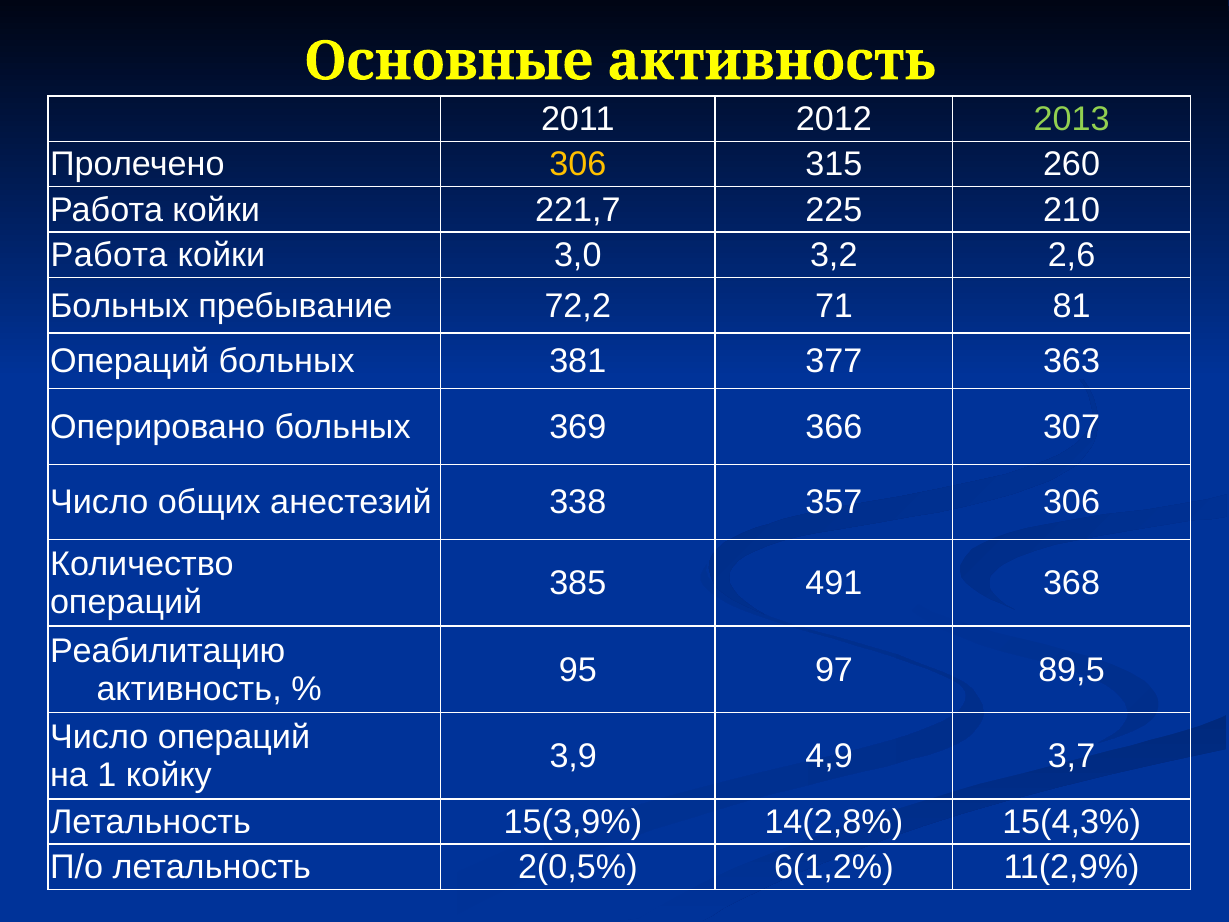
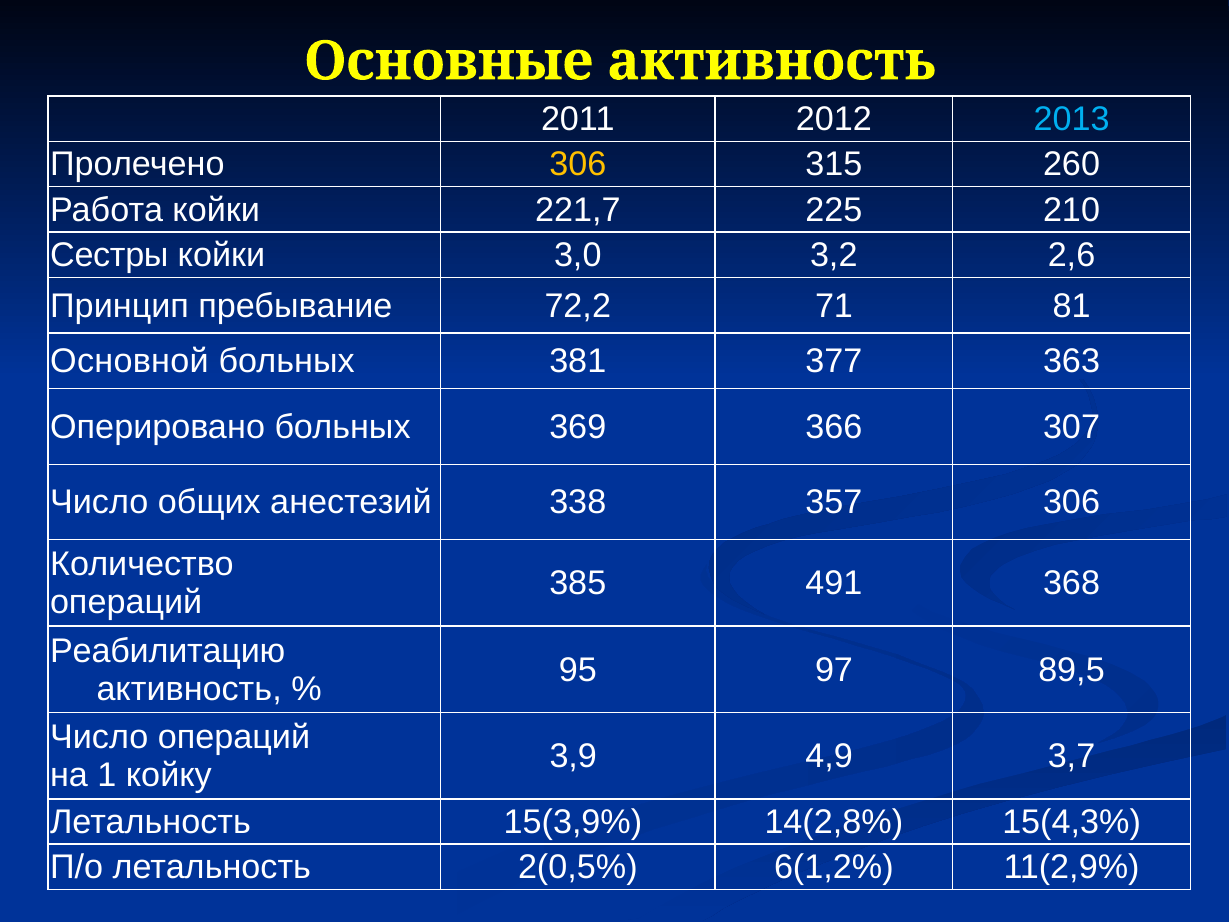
2013 colour: light green -> light blue (1072, 119)
Работа: Работа -> Сестры (109, 255)
Больных: Больных -> Принцип (120, 306)
Операций: Операций -> Основной (129, 361)
